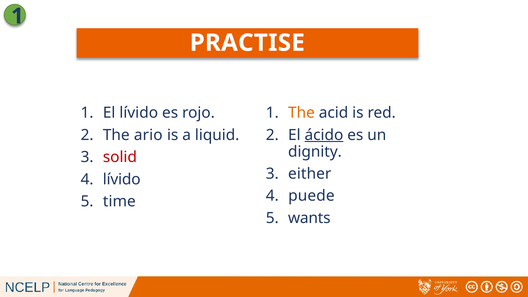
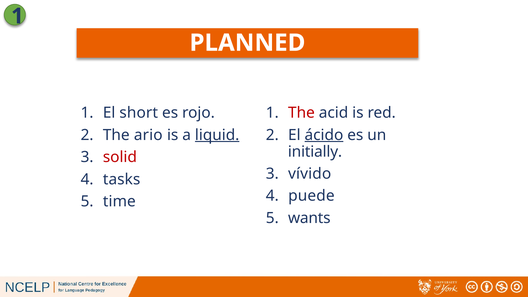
PRACTISE: PRACTISE -> PLANNED (247, 43)
El lívido: lívido -> short (139, 113)
The colour: orange -> red (301, 113)
liquid underline: none -> present (217, 135)
dignity: dignity -> initially (315, 152)
either: either -> vívido (310, 174)
lívido: lívido -> tasks (122, 179)
